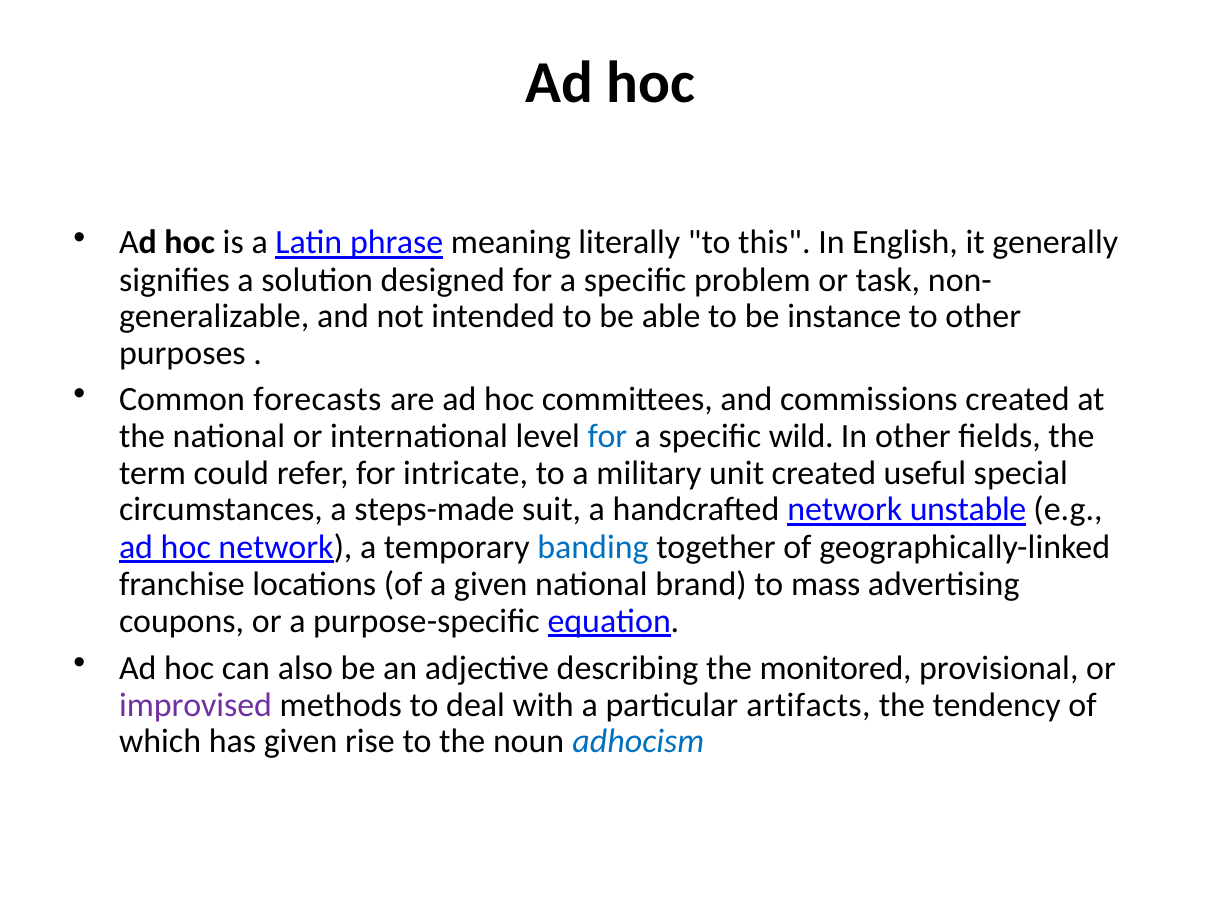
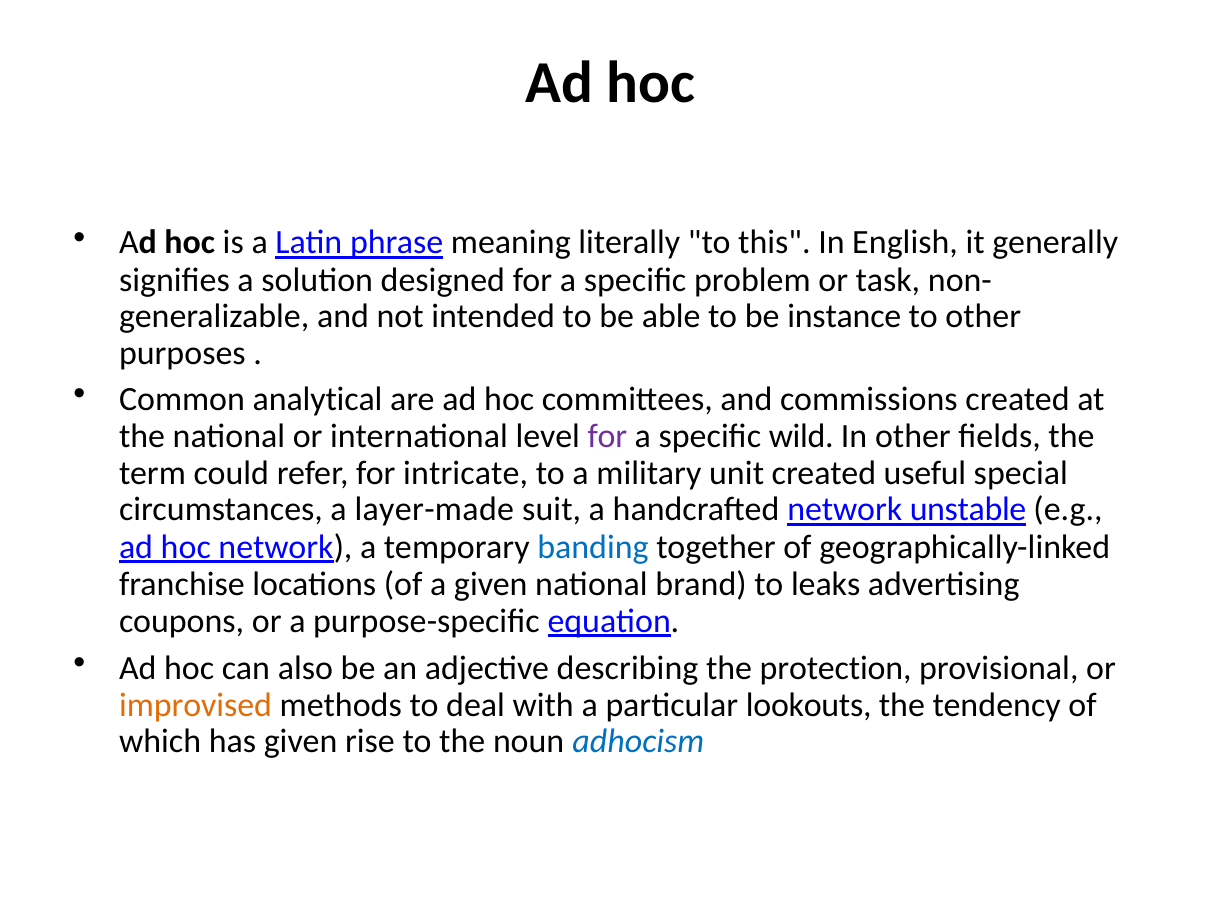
forecasts: forecasts -> analytical (318, 400)
for colour: blue -> purple (607, 436)
steps-made: steps-made -> layer-made (434, 509)
mass: mass -> leaks (826, 584)
monitored: monitored -> protection (836, 668)
improvised colour: purple -> orange (196, 705)
artifacts: artifacts -> lookouts (809, 705)
